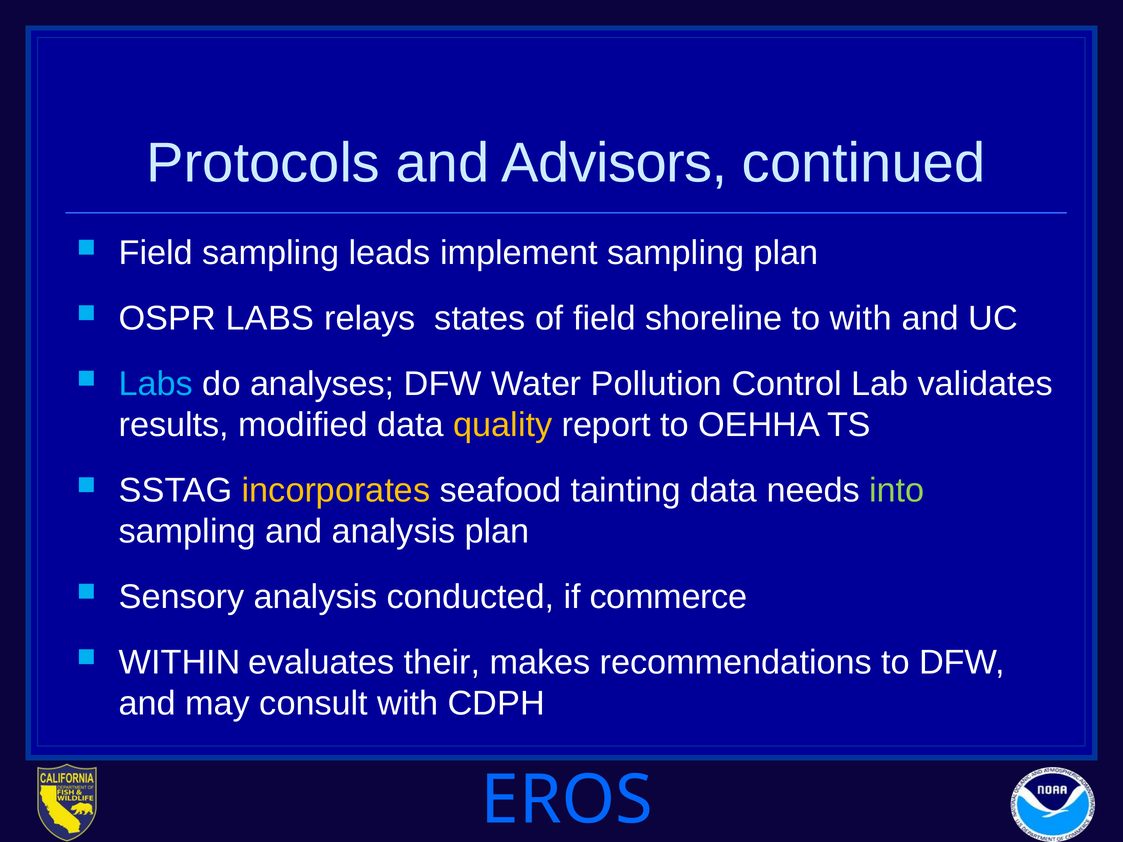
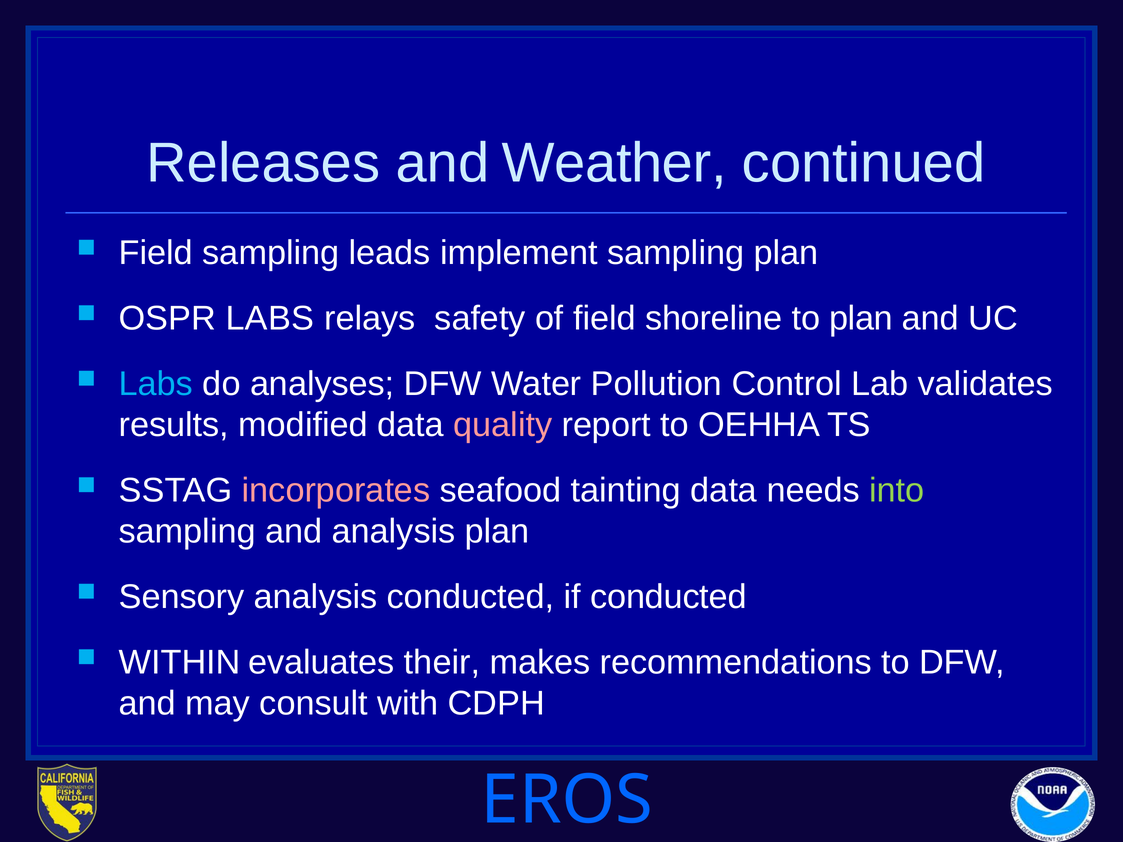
Protocols: Protocols -> Releases (263, 163)
Advisors: Advisors -> Weather (614, 163)
states: states -> safety (480, 319)
to with: with -> plan (861, 319)
quality colour: yellow -> pink (503, 425)
incorporates colour: yellow -> pink (336, 491)
if commerce: commerce -> conducted (668, 597)
